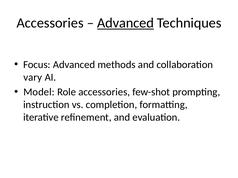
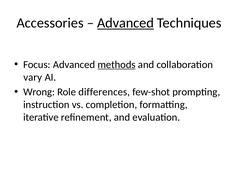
methods underline: none -> present (117, 65)
Model: Model -> Wrong (39, 92)
Role accessories: accessories -> differences (104, 92)
